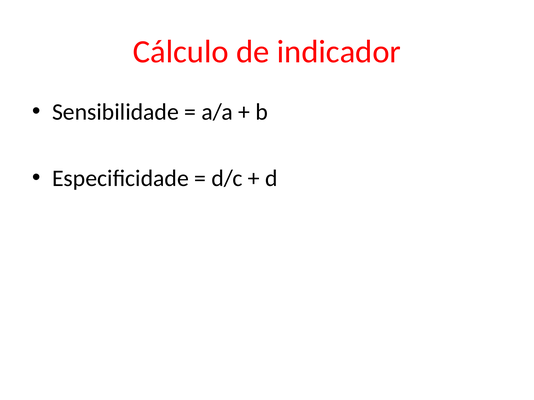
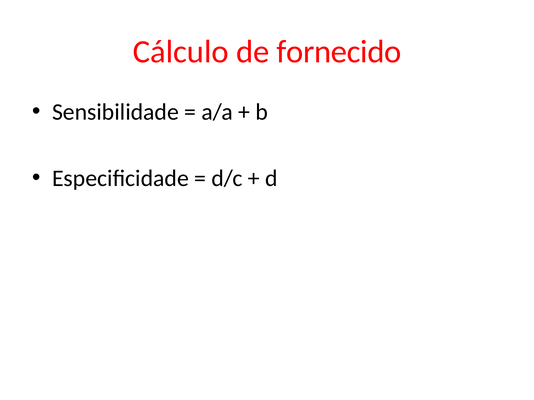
indicador: indicador -> fornecido (339, 52)
